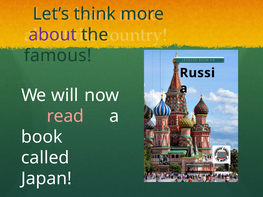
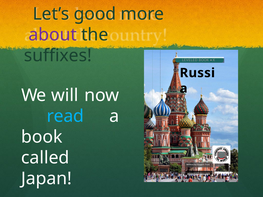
think: think -> good (95, 14)
famous: famous -> suffixes (58, 56)
read colour: pink -> light blue (65, 116)
